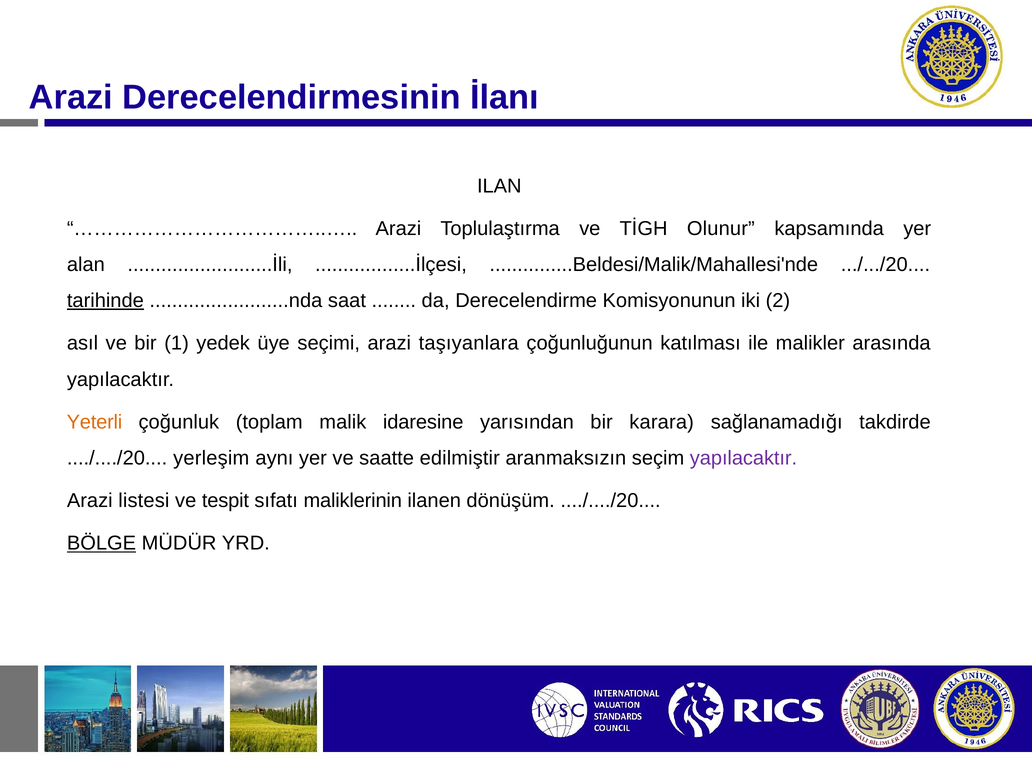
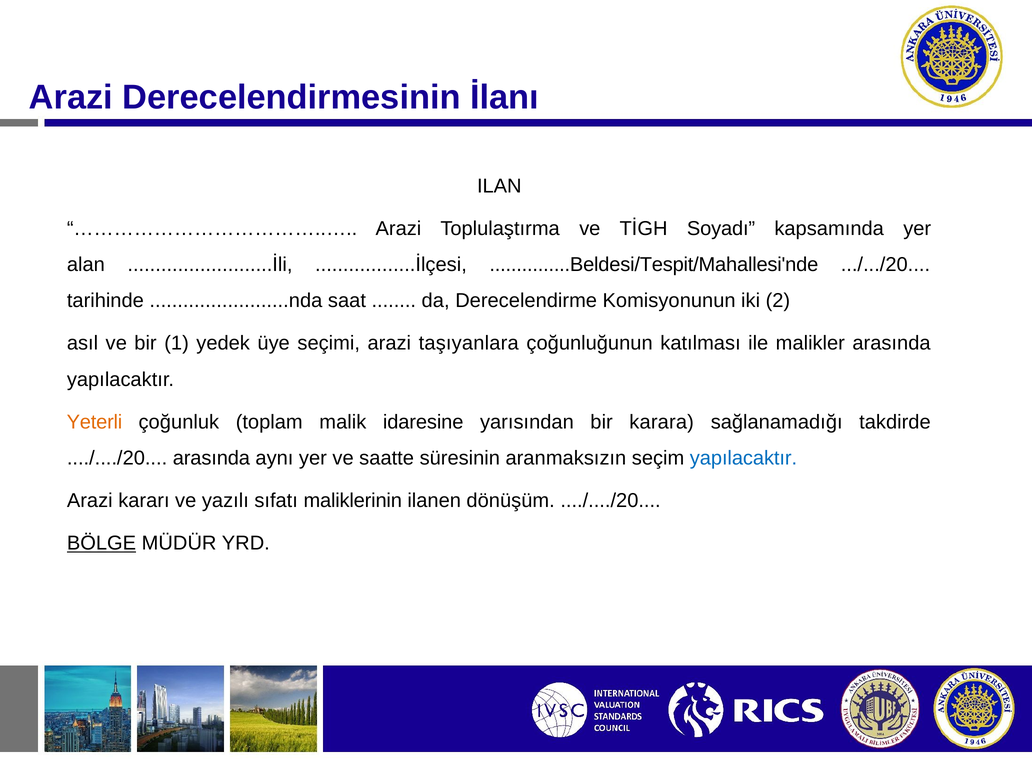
Olunur: Olunur -> Soyadı (721, 228)
...............Beldesi/Malik/Mahallesi'nde: ...............Beldesi/Malik/Mahallesi'nde -> ...............Beldesi/Tespit/Mahallesi'nde (654, 265)
tarihinde underline: present -> none (105, 301)
..../..../20 yerleşim: yerleşim -> arasında (211, 458)
edilmiştir: edilmiştir -> süresinin (460, 458)
yapılacaktır colour: purple -> blue (743, 458)
listesi: listesi -> kararı (144, 501)
tespit: tespit -> yazılı (225, 501)
